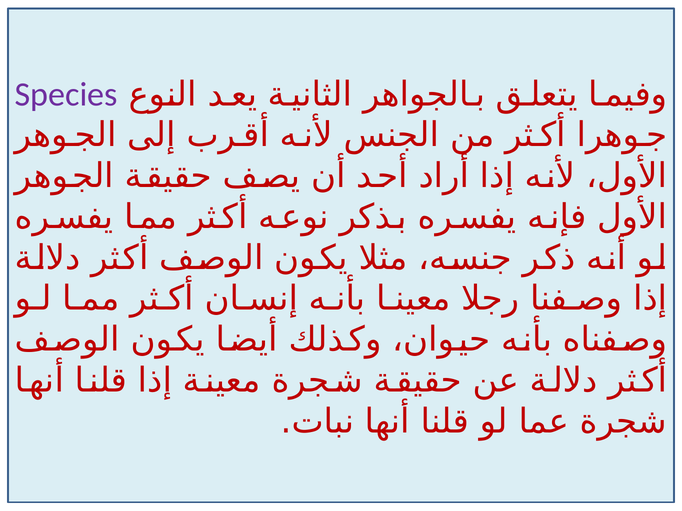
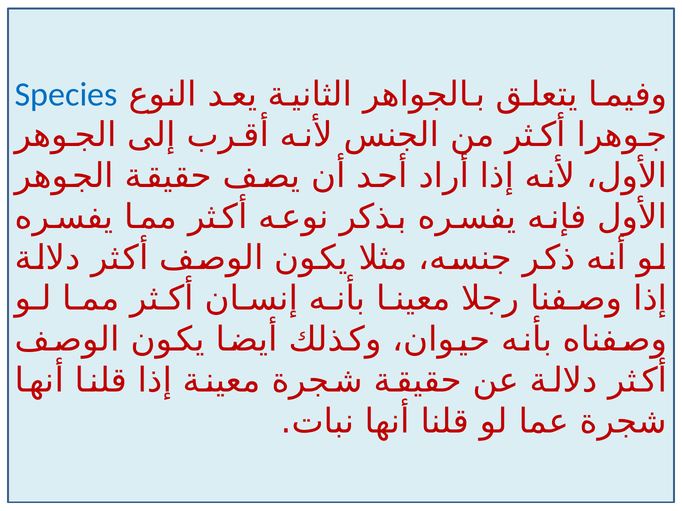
Species colour: purple -> blue (66, 94)
